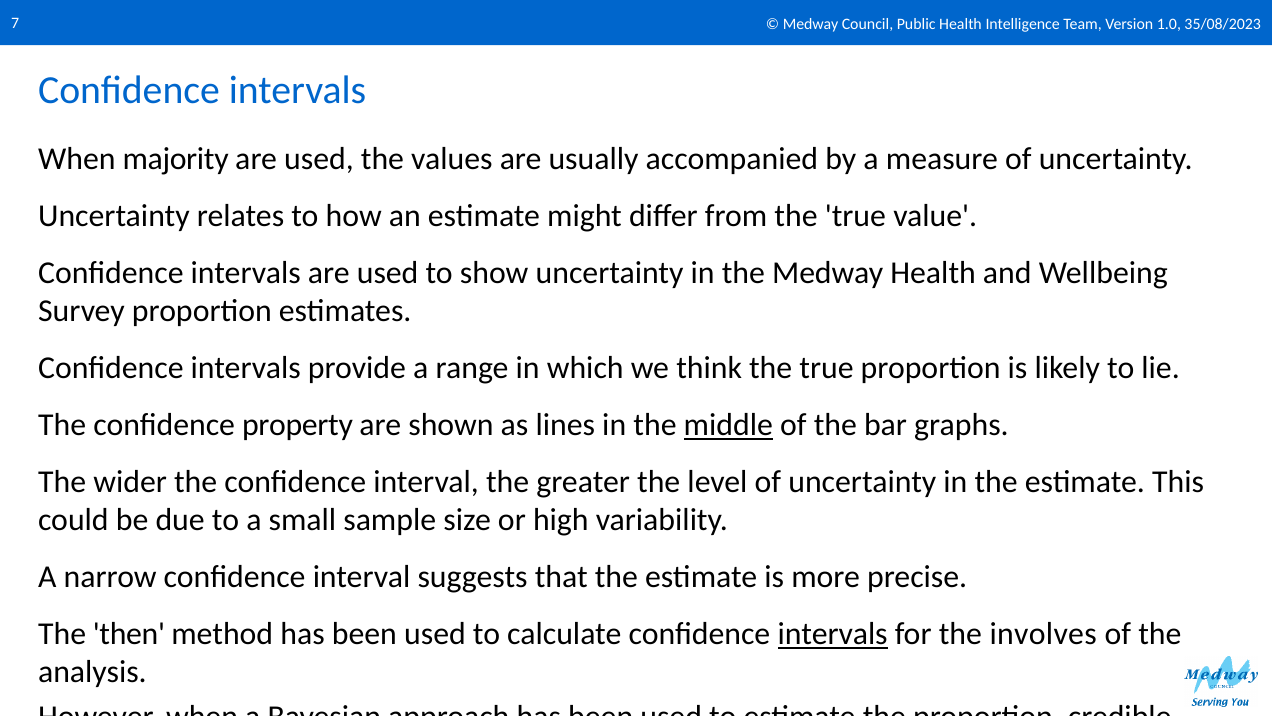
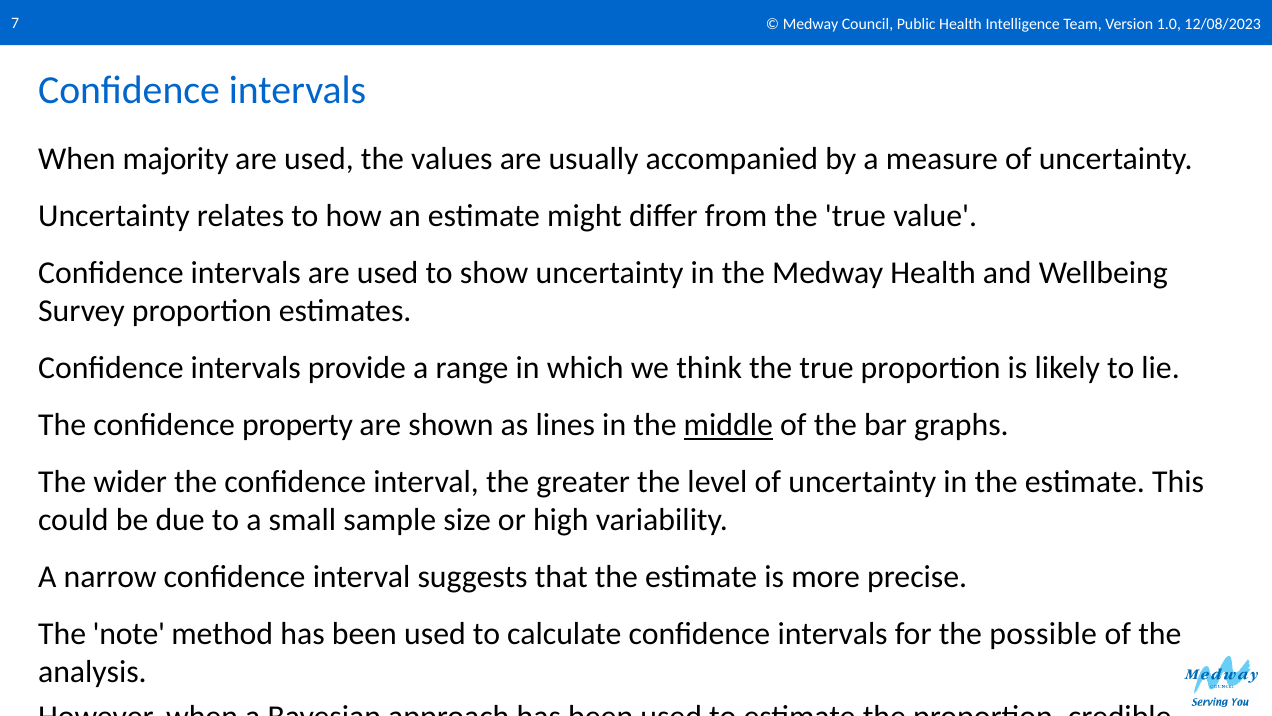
35/08/2023: 35/08/2023 -> 12/08/2023 (1223, 25)
then: then -> note (129, 634)
intervals underline: present -> none (833, 634)
involves: involves -> possible (1043, 634)
